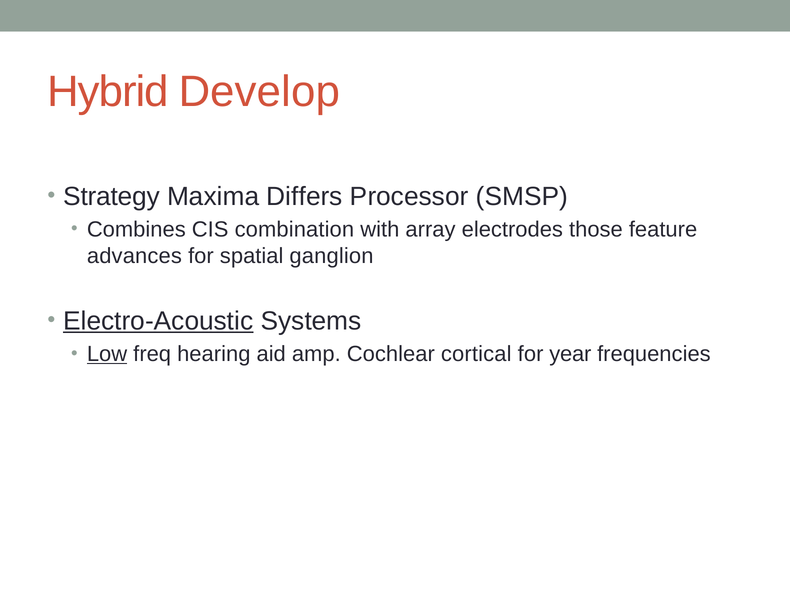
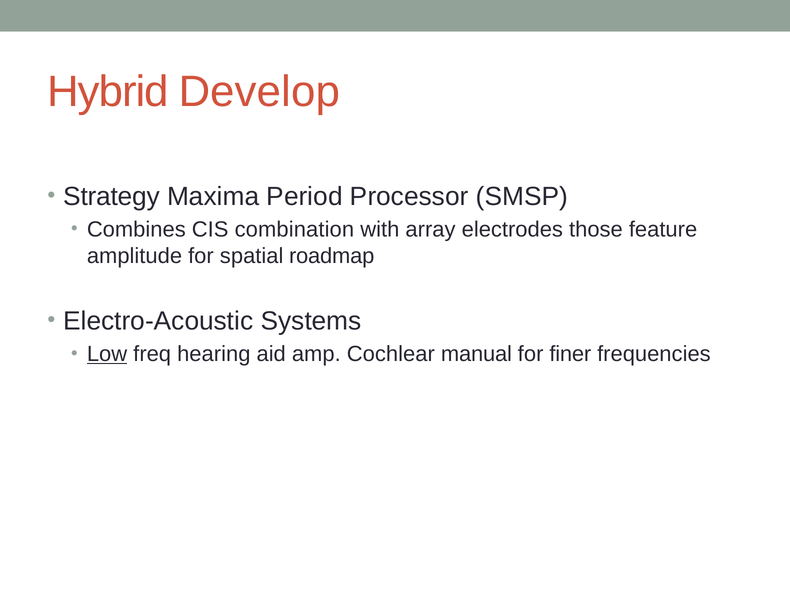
Differs: Differs -> Period (305, 197)
advances: advances -> amplitude (134, 256)
ganglion: ganglion -> roadmap (332, 256)
Electro-Acoustic underline: present -> none (158, 321)
cortical: cortical -> manual (476, 354)
year: year -> finer (570, 354)
